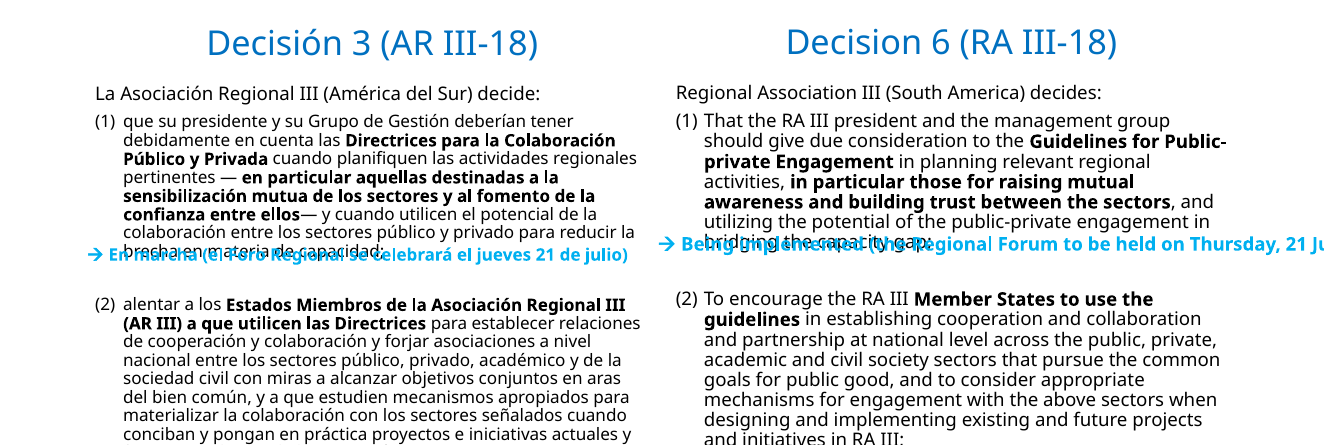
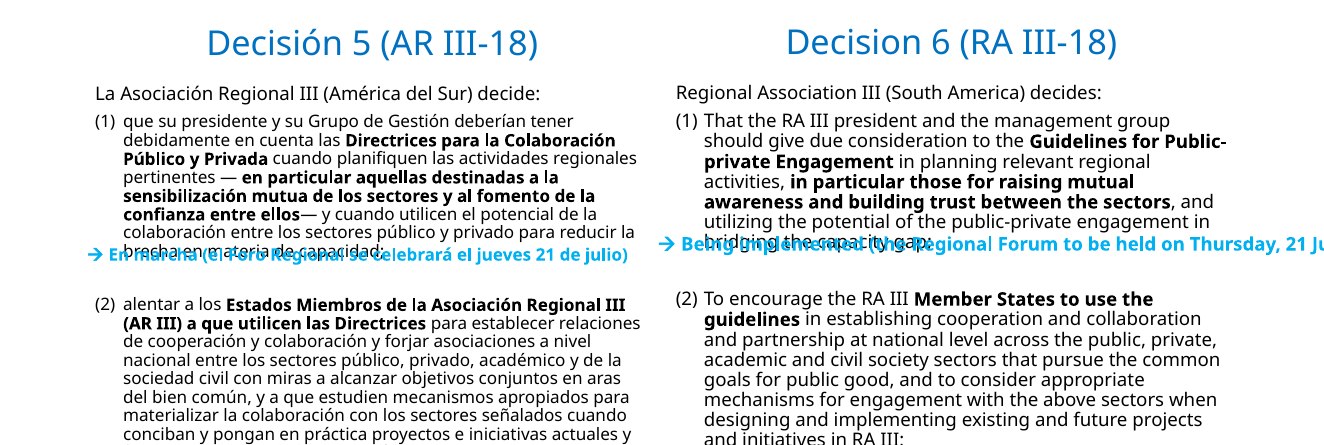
3: 3 -> 5 (362, 44)
